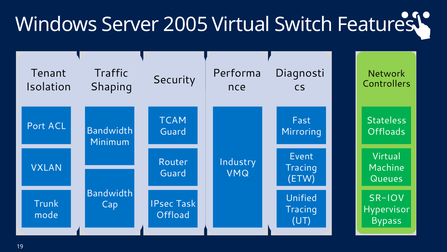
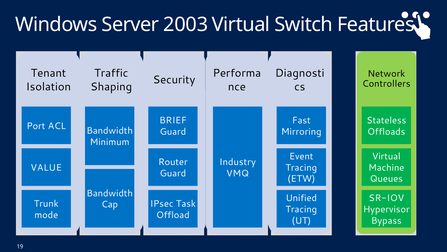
2005: 2005 -> 2003 (186, 25)
TCAM: TCAM -> BRIEF (173, 120)
VXLAN: VXLAN -> VALUE (46, 167)
